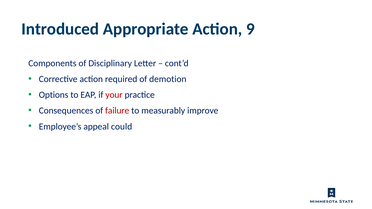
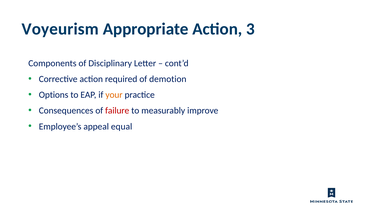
Introduced: Introduced -> Voyeurism (60, 29)
9: 9 -> 3 (251, 29)
your colour: red -> orange (114, 95)
could: could -> equal (122, 127)
